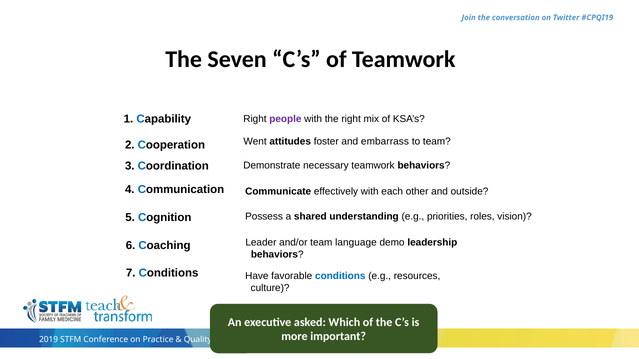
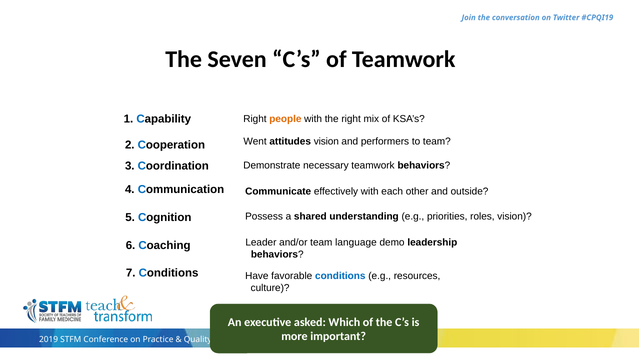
people colour: purple -> orange (285, 119)
attitudes foster: foster -> vision (326, 142)
embarrass: embarrass -> performers (385, 142)
